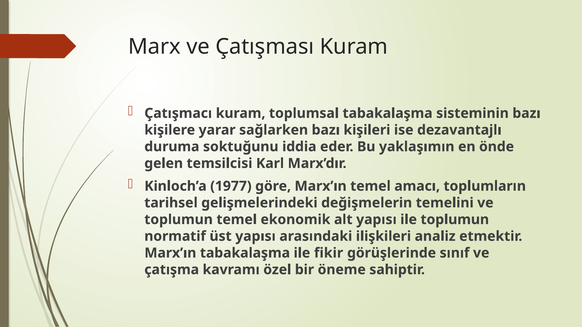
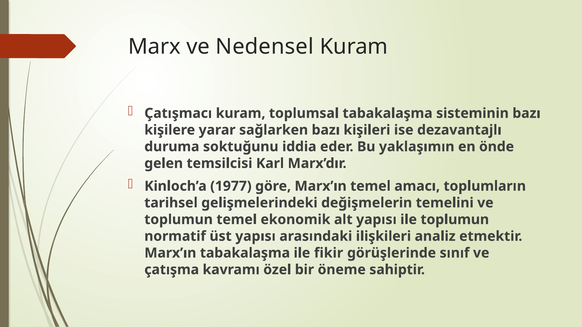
Çatışması: Çatışması -> Nedensel (265, 47)
